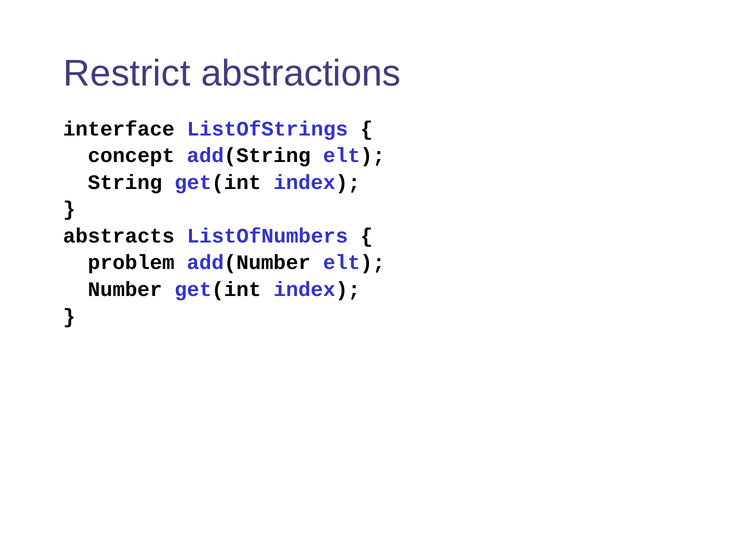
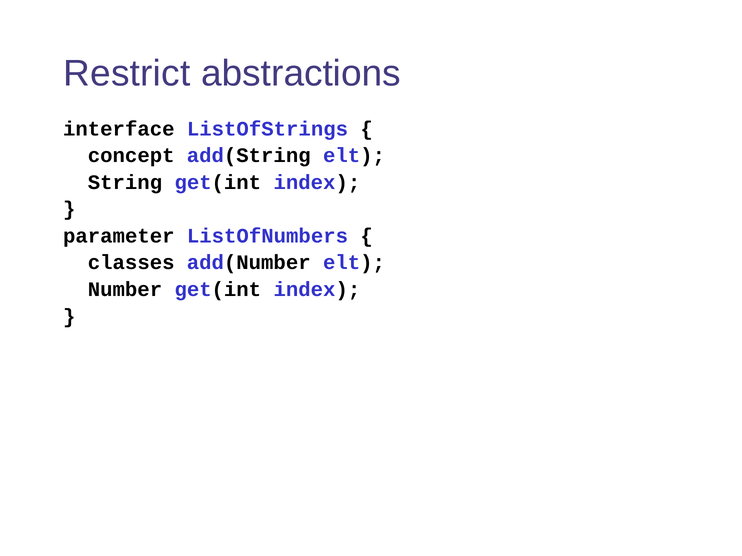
abstracts: abstracts -> parameter (119, 236)
problem: problem -> classes (131, 263)
